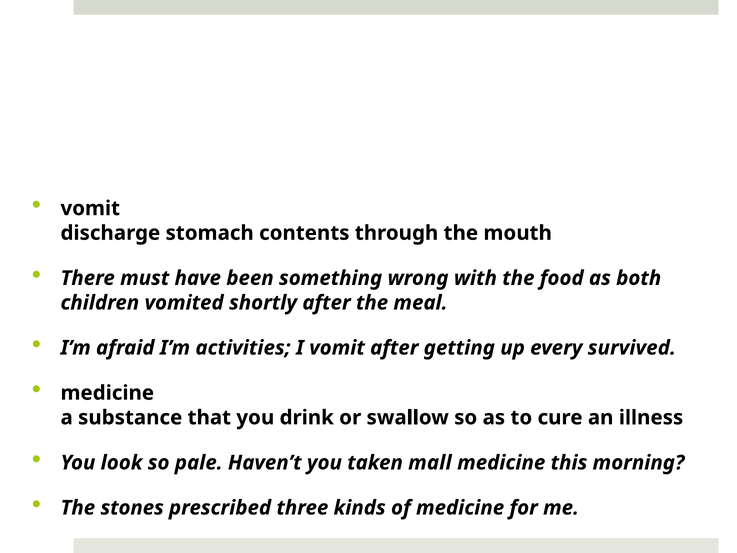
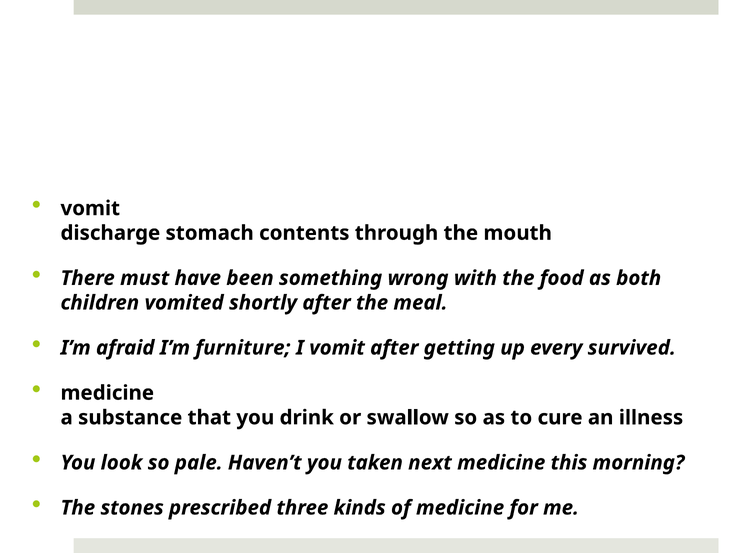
activities: activities -> furniture (243, 348)
mall: mall -> next (430, 462)
